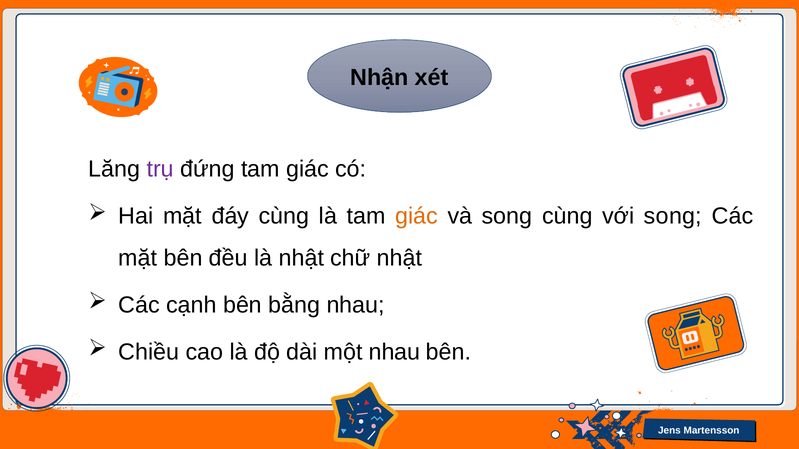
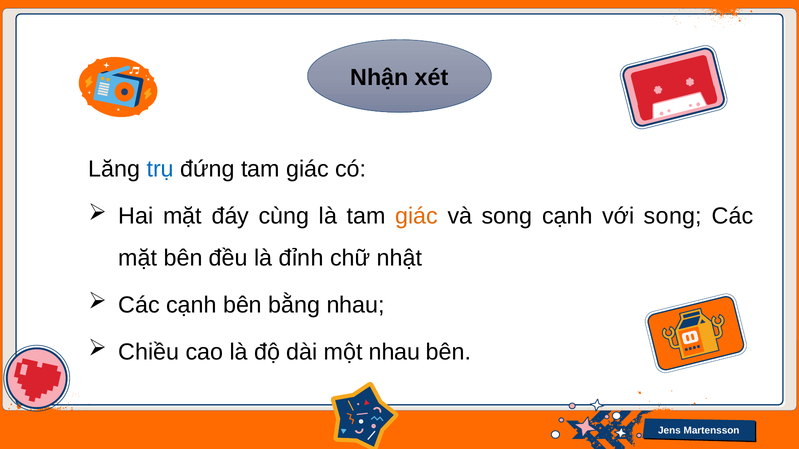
trụ colour: purple -> blue (160, 169)
song cùng: cùng -> cạnh (567, 216)
là nhật: nhật -> đỉnh (301, 258)
